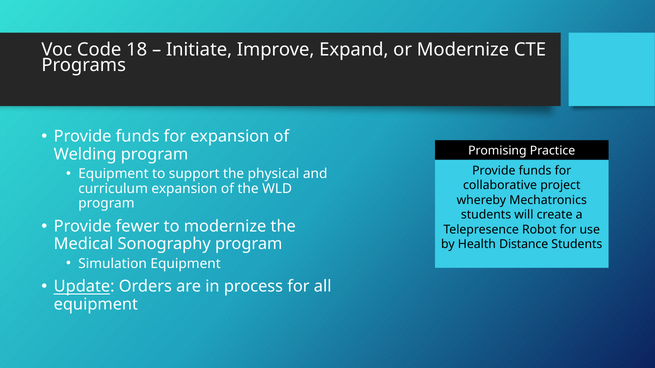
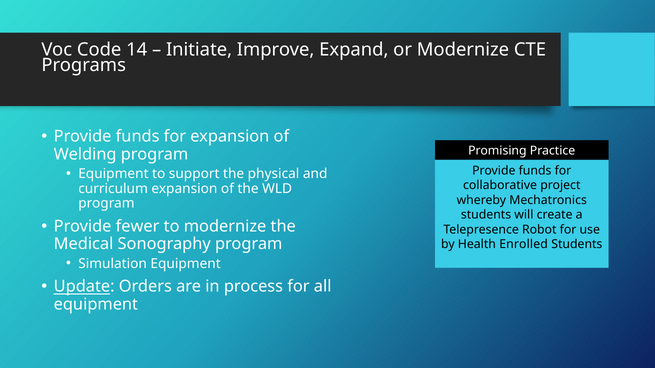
18: 18 -> 14 (137, 50)
Distance: Distance -> Enrolled (524, 245)
